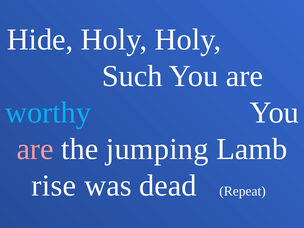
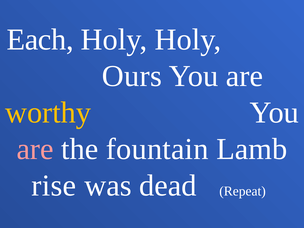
Hide: Hide -> Each (40, 40)
Such: Such -> Ours (132, 76)
worthy colour: light blue -> yellow (48, 113)
jumping: jumping -> fountain (157, 149)
